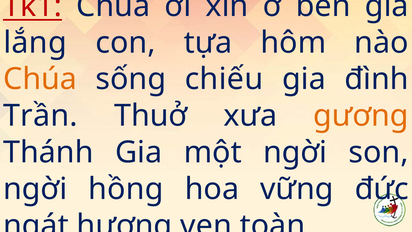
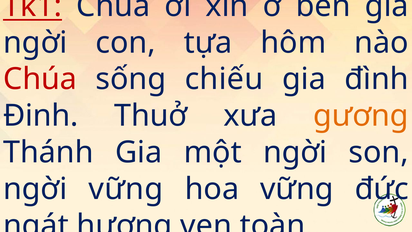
lắng: lắng -> ngời (35, 43)
Chúa colour: orange -> red (40, 79)
Trần: Trần -> Đinh (41, 116)
ngời hồng: hồng -> vững (126, 189)
